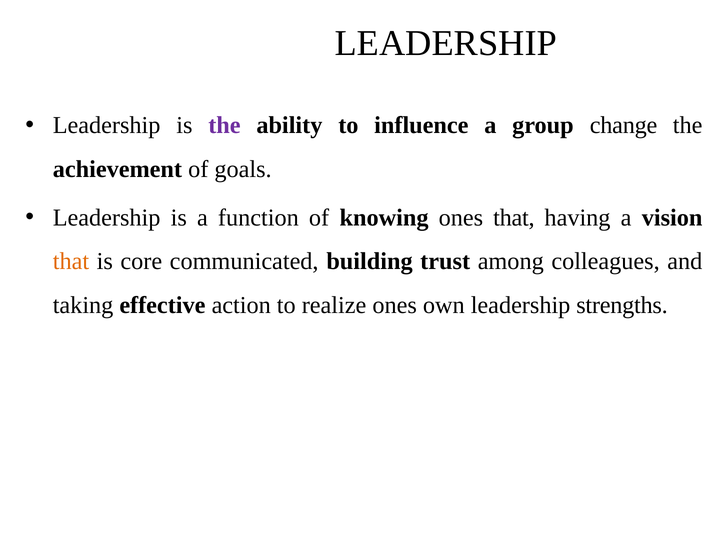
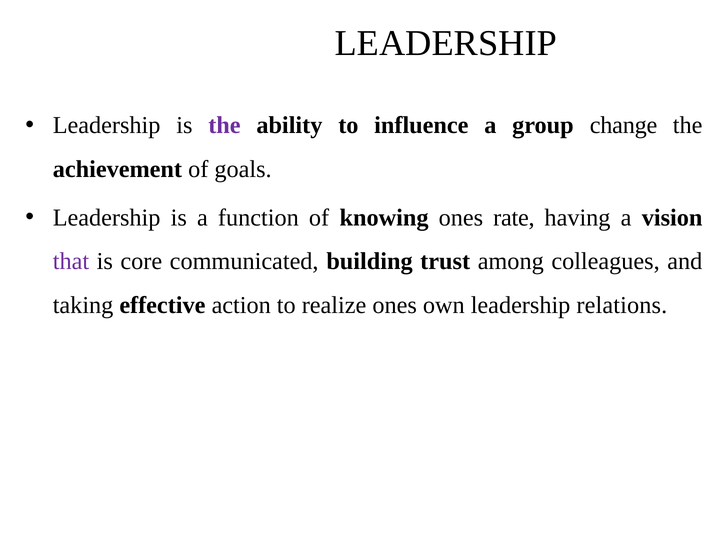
ones that: that -> rate (514, 218)
that colour: orange -> purple (71, 261)
strengths: strengths -> relations (622, 305)
